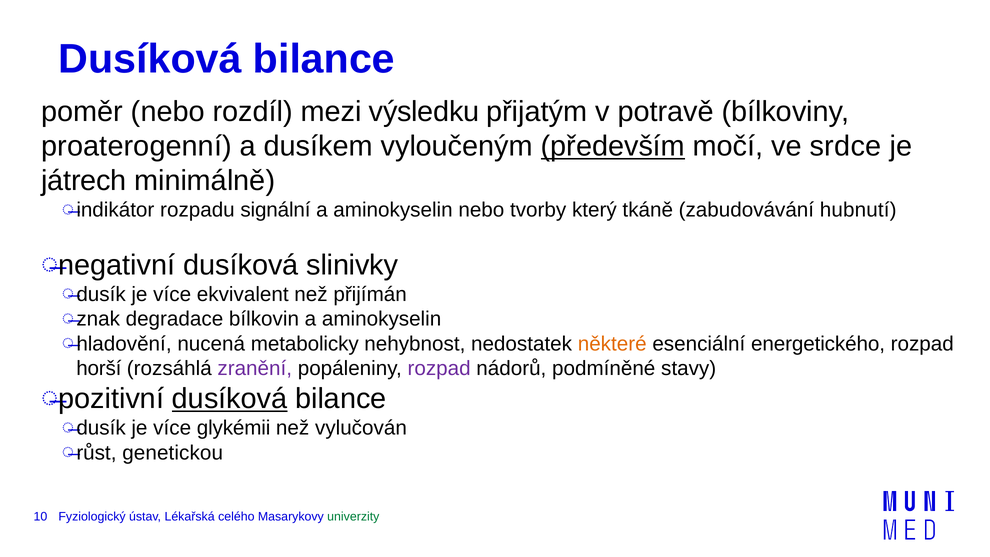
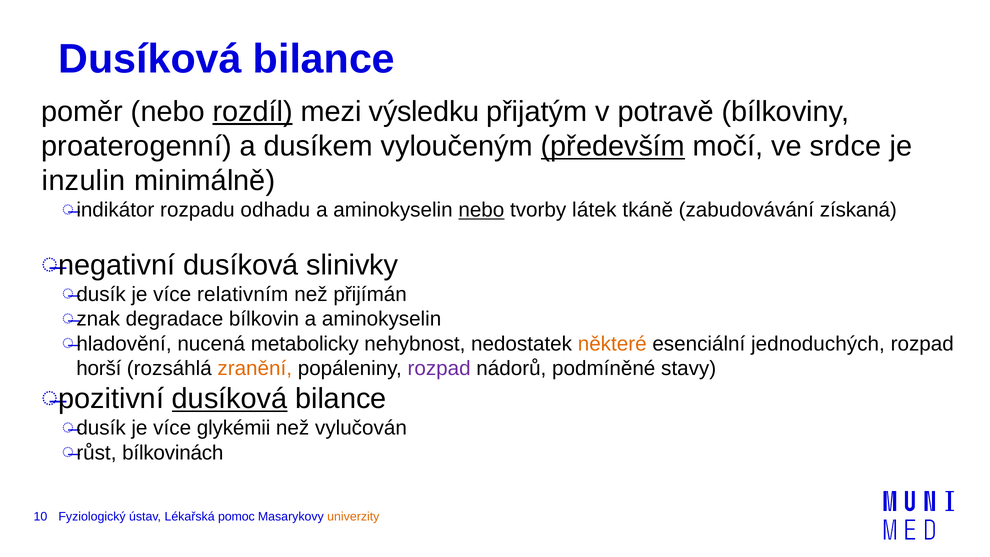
rozdíl underline: none -> present (253, 112)
játrech: játrech -> inzulin (84, 181)
signální: signální -> odhadu (275, 210)
nebo underline: none -> present (481, 210)
který: který -> látek (594, 210)
hubnutí: hubnutí -> získaná (858, 210)
ekvivalent: ekvivalent -> relativním (243, 294)
energetického: energetického -> jednoduchých (818, 344)
zranění colour: purple -> orange (255, 368)
genetickou: genetickou -> bílkovinách (173, 453)
celého: celého -> pomoc (236, 517)
univerzity colour: green -> orange (353, 517)
